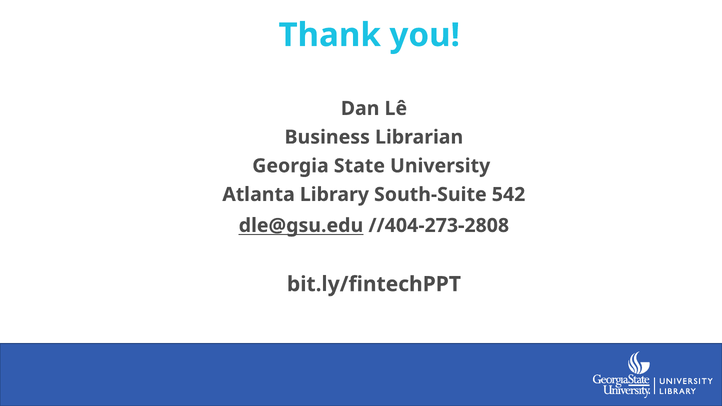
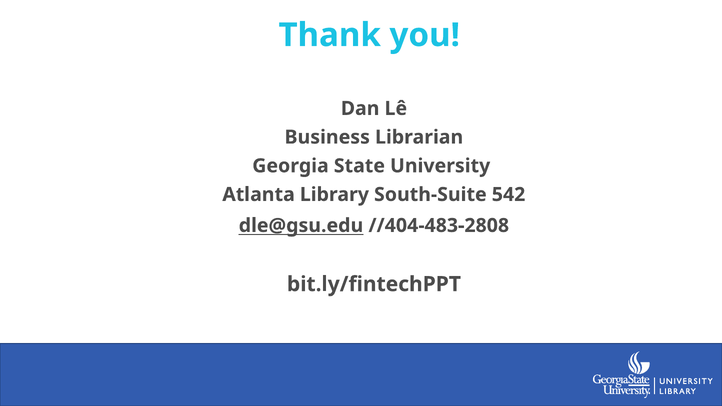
//404-273-2808: //404-273-2808 -> //404-483-2808 (439, 226)
